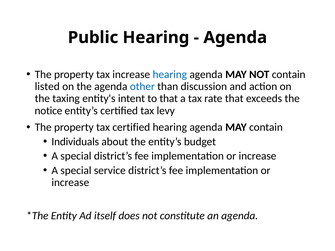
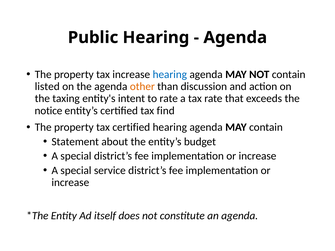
other colour: blue -> orange (142, 87)
to that: that -> rate (169, 99)
levy: levy -> find (166, 111)
Individuals: Individuals -> Statement (75, 142)
